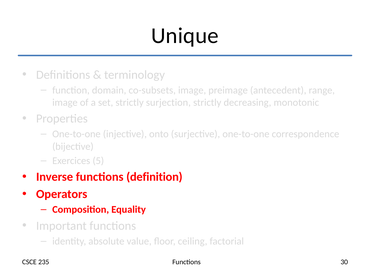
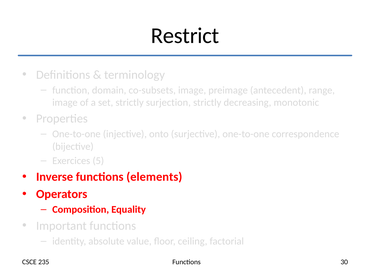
Unique: Unique -> Restrict (185, 36)
definition: definition -> elements (154, 177)
